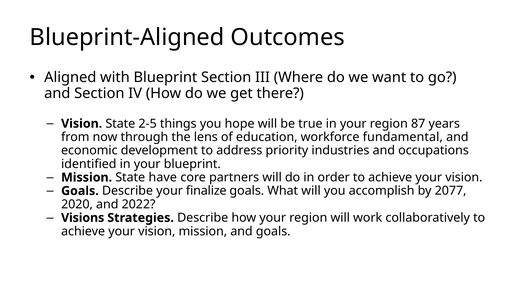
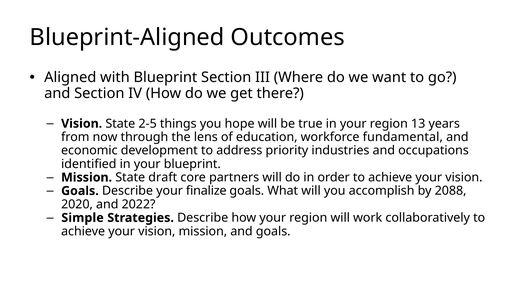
87: 87 -> 13 (418, 124)
have: have -> draft (163, 178)
2077: 2077 -> 2088 (451, 191)
Visions: Visions -> Simple (83, 218)
